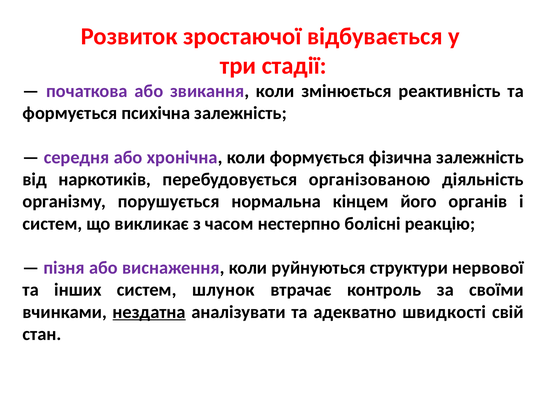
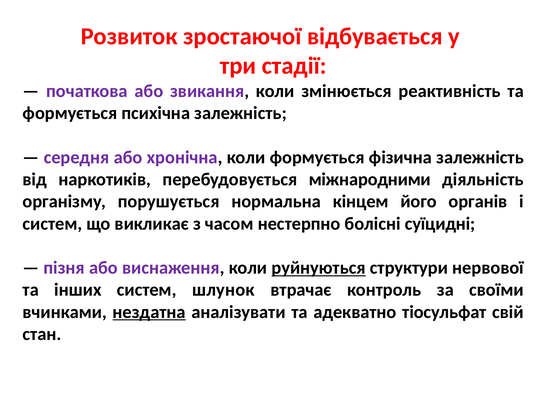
організованою: організованою -> міжнародними (370, 179)
реакцію: реакцію -> суїцидні (440, 223)
руйнуються underline: none -> present (319, 267)
швидкості: швидкості -> тіосульфат (444, 311)
